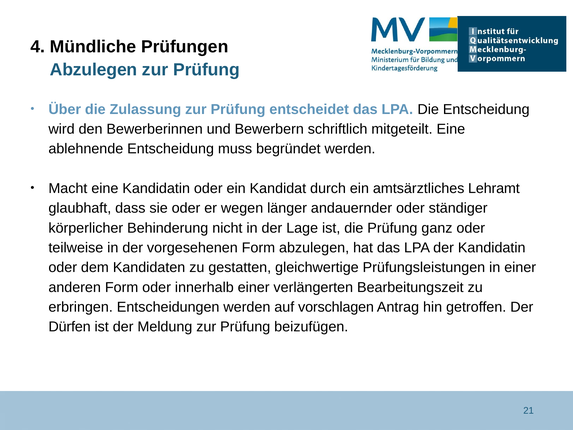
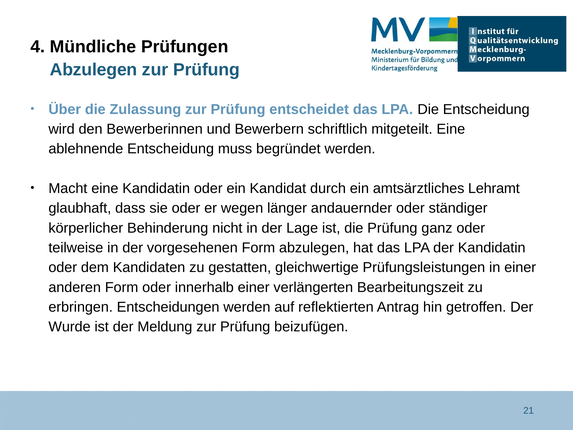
vorschlagen: vorschlagen -> reflektierten (336, 307)
Dürfen: Dürfen -> Wurde (70, 327)
